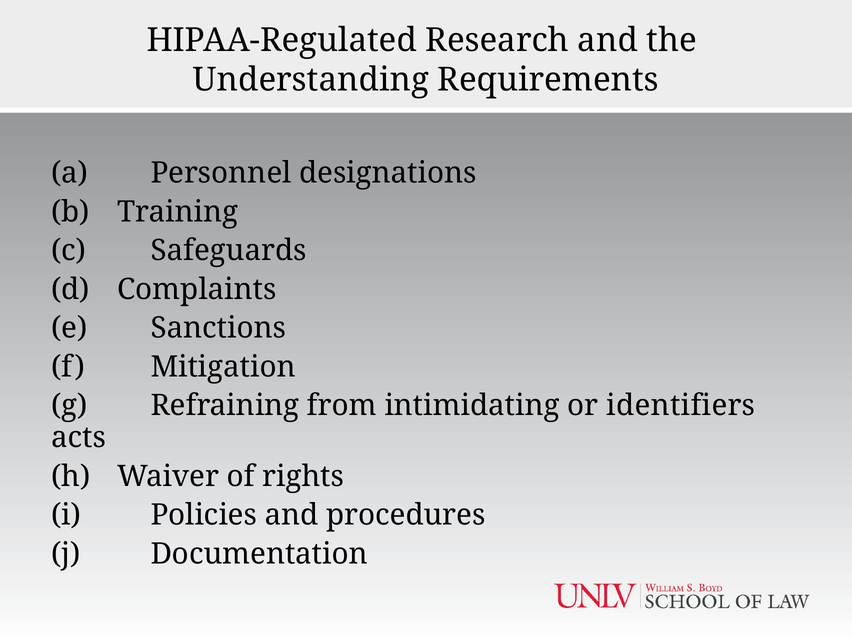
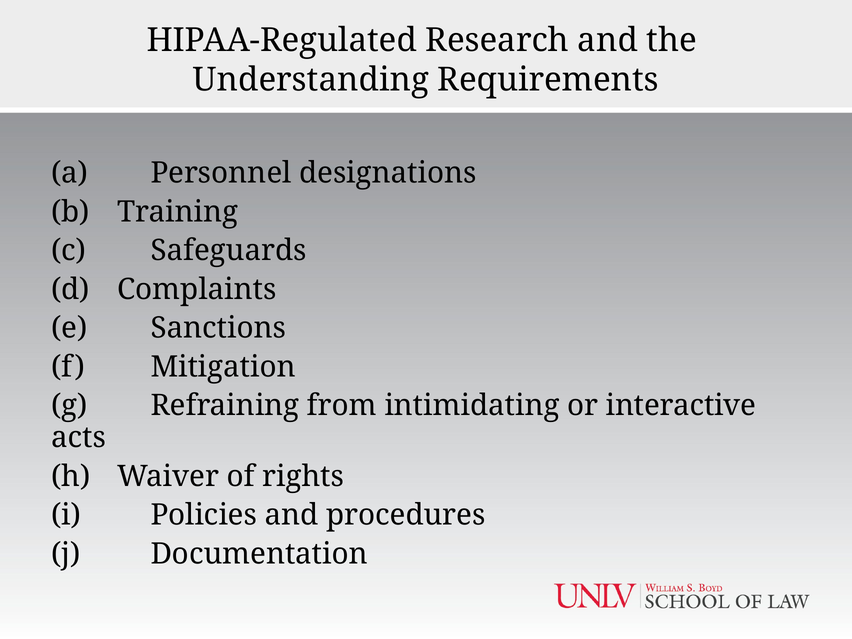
identifiers: identifiers -> interactive (681, 406)
